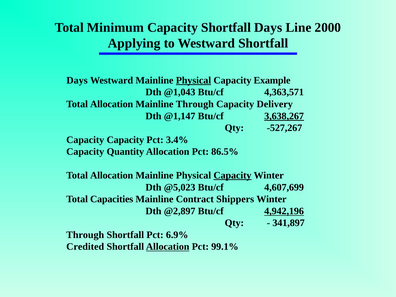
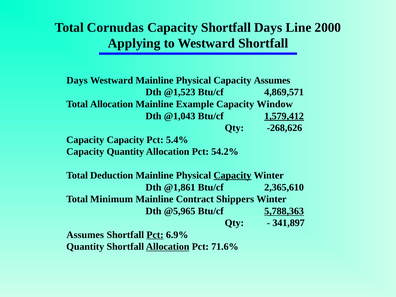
Minimum: Minimum -> Cornudas (115, 27)
Physical underline: present -> none (193, 80)
Capacity Example: Example -> Assumes (272, 80)
@1,043: @1,043 -> @1,523 (180, 92)
4,363,571: 4,363,571 -> 4,869,571 (284, 92)
Mainline Through: Through -> Example (195, 104)
Delivery: Delivery -> Window (275, 104)
@1,147: @1,147 -> @1,043 (180, 116)
3,638,267: 3,638,267 -> 1,579,412 (284, 116)
-527,267: -527,267 -> -268,626 (284, 128)
3.4%: 3.4% -> 5.4% (177, 140)
86.5%: 86.5% -> 54.2% (225, 152)
Allocation: Allocation -> Deduction (112, 175)
@5,023: @5,023 -> @1,861 (180, 187)
4,607,699: 4,607,699 -> 2,365,610 (284, 187)
Capacities: Capacities -> Minimum (112, 199)
@2,897: @2,897 -> @5,965 (180, 211)
4,942,196: 4,942,196 -> 5,788,363 (284, 211)
Through: Through -> Assumes (85, 235)
Pct underline: none -> present (155, 235)
Credited: Credited -> Quantity (85, 247)
99.1%: 99.1% -> 71.6% (225, 247)
